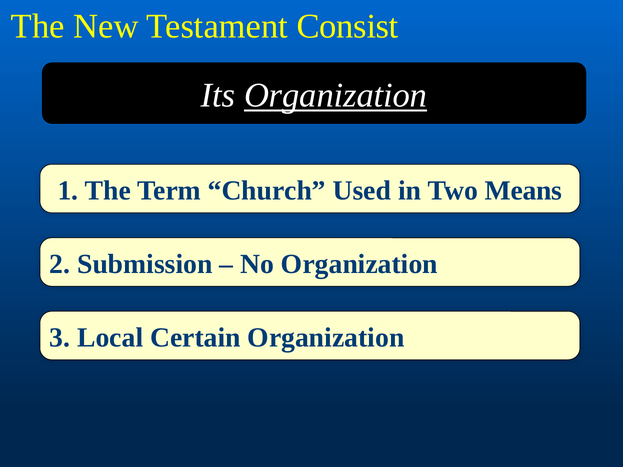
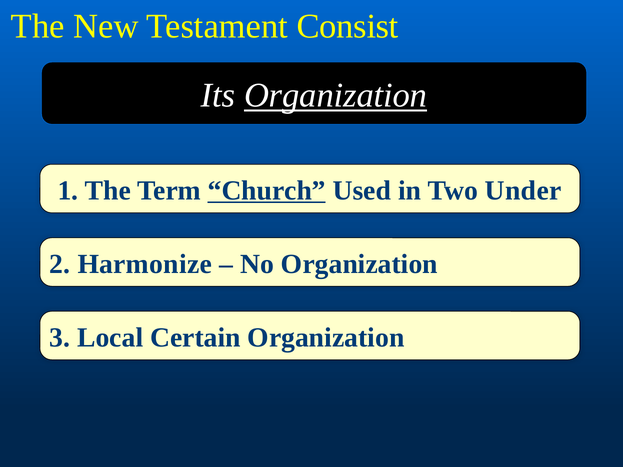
Church underline: none -> present (267, 191)
Means: Means -> Under (523, 191)
Submission: Submission -> Harmonize (145, 264)
